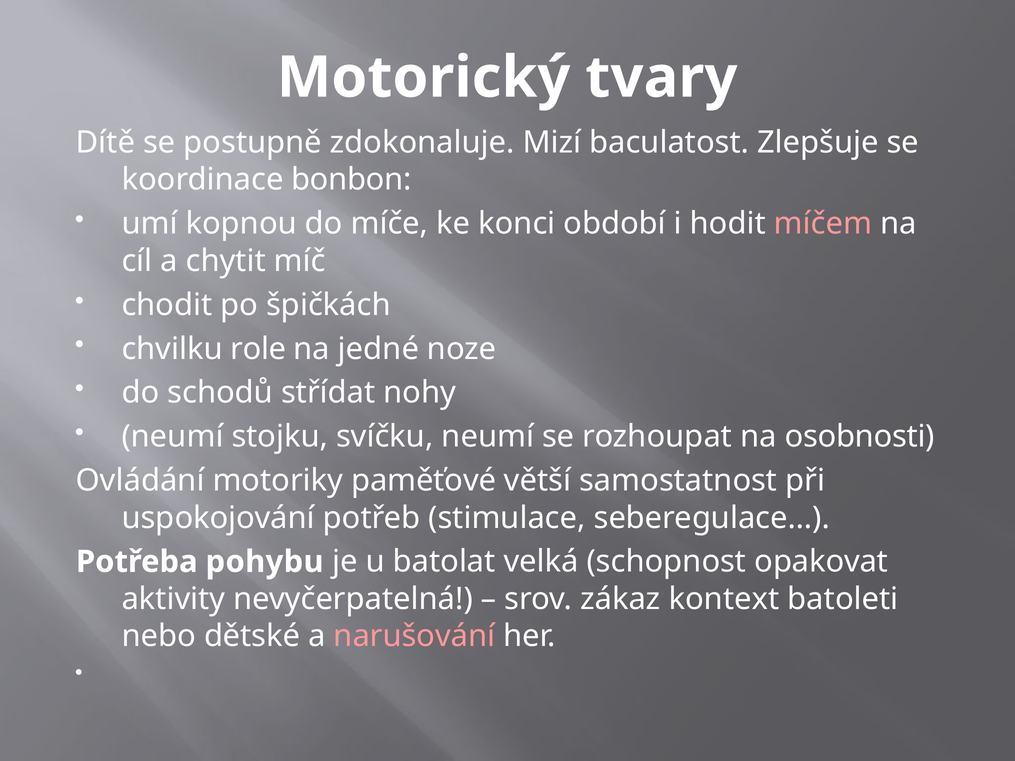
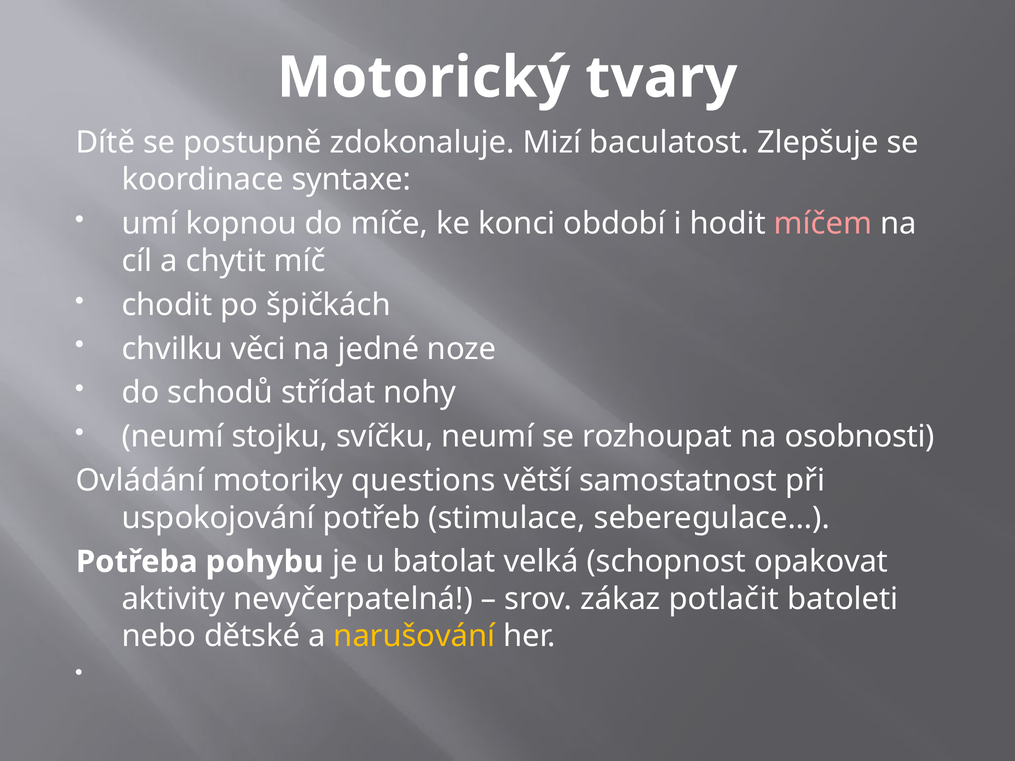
bonbon: bonbon -> syntaxe (351, 180)
role: role -> věci (258, 349)
paměťové: paměťové -> questions (423, 481)
kontext: kontext -> potlačit (724, 599)
narušování colour: pink -> yellow (414, 636)
